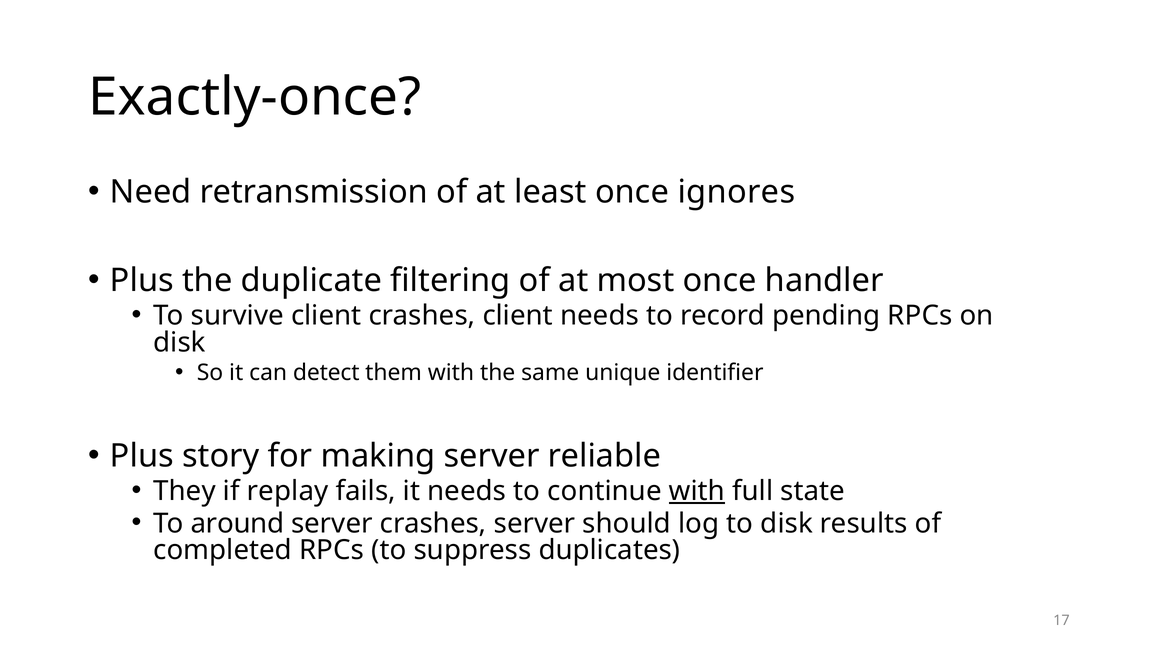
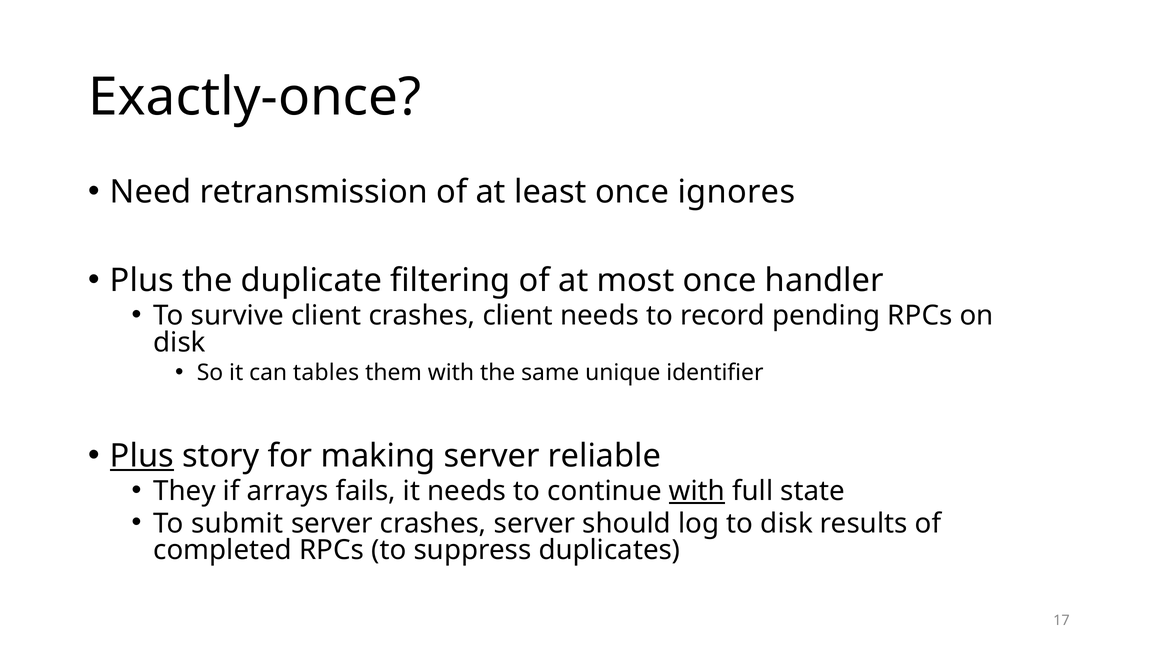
detect: detect -> tables (326, 373)
Plus underline: none -> present (142, 456)
replay: replay -> arrays (288, 491)
around: around -> submit (237, 524)
